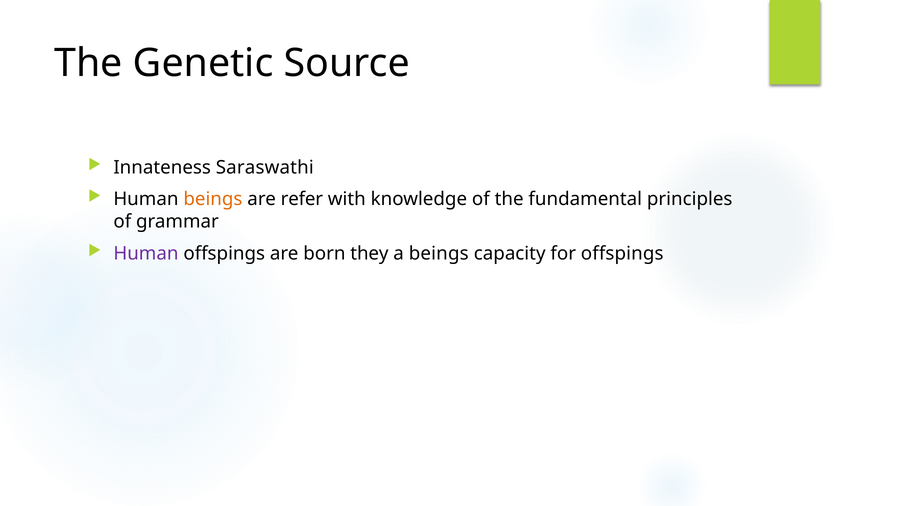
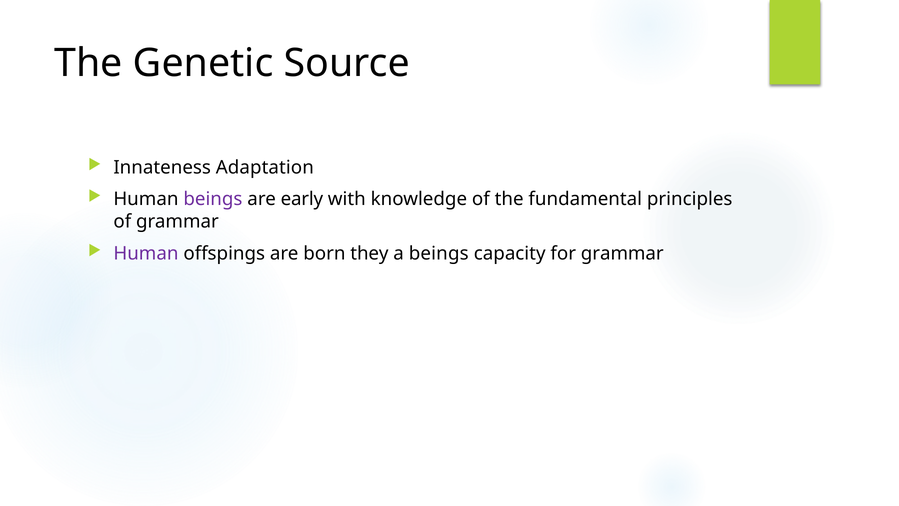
Saraswathi: Saraswathi -> Adaptation (265, 167)
beings colour: orange -> purple (213, 199)
refer: refer -> early (302, 199)
for offspings: offspings -> grammar (622, 254)
